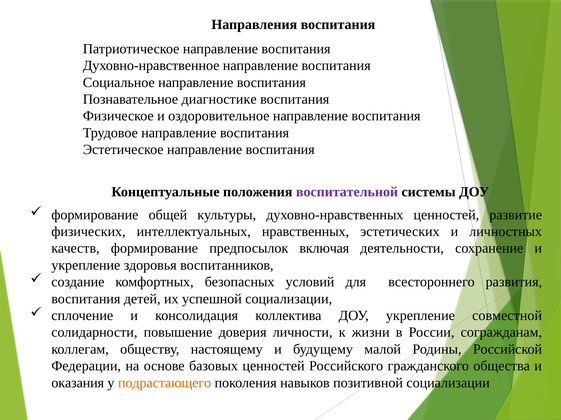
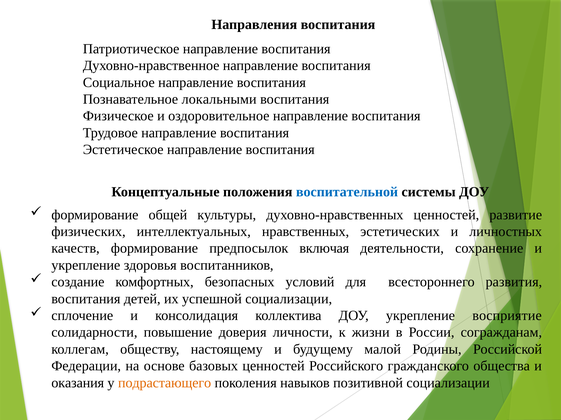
диагностике: диагностике -> локальными (219, 99)
воспитательной colour: purple -> blue (347, 192)
совместной: совместной -> восприятие (507, 316)
